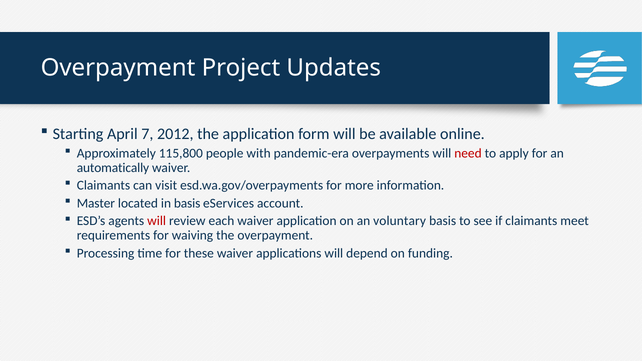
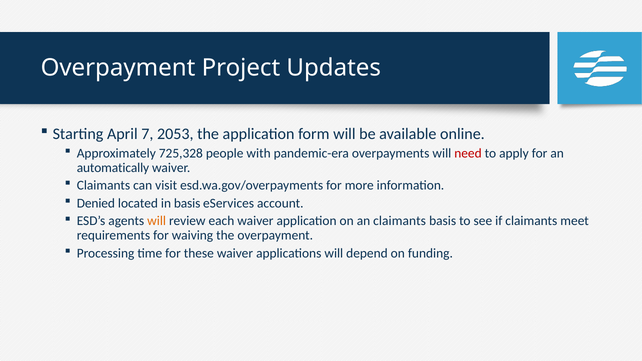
2012: 2012 -> 2053 (175, 134)
115,800: 115,800 -> 725,328 (181, 153)
Master: Master -> Denied (96, 203)
will colour: red -> orange (157, 221)
an voluntary: voluntary -> claimants (400, 221)
